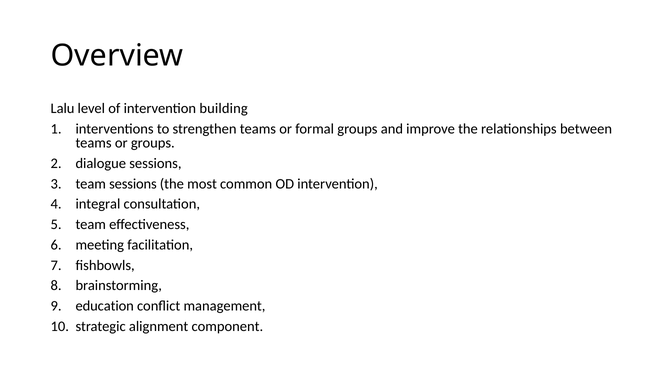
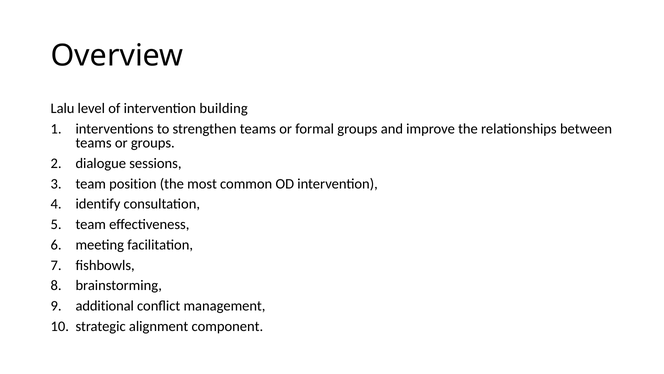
team sessions: sessions -> position (133, 184)
integral: integral -> identify (98, 204)
education: education -> additional (105, 306)
